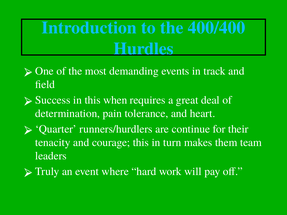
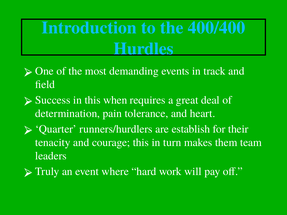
continue: continue -> establish (191, 129)
